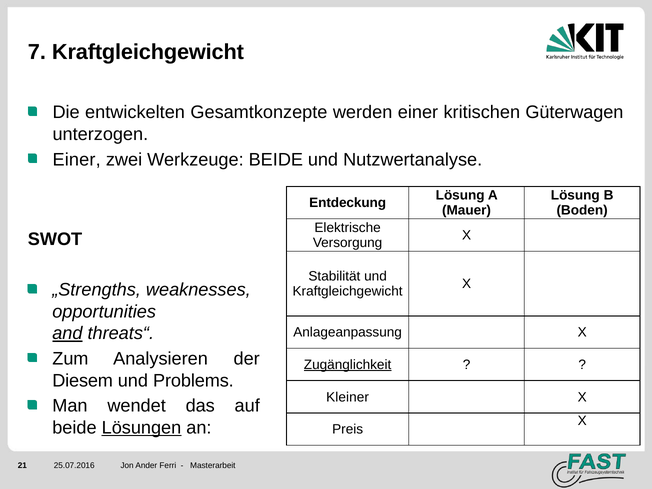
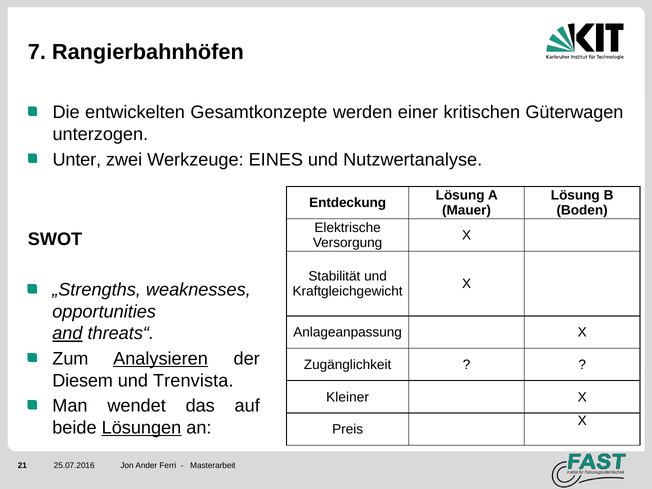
7 Kraftgleichgewicht: Kraftgleichgewicht -> Rangierbahnhöfen (148, 52)
Einer: Einer -> Unter (77, 160)
Werkzeuge BEIDE: BEIDE -> EINES (276, 160)
Analysieren underline: none -> present (161, 359)
Zugänglichkeit underline: present -> none (348, 365)
Problems: Problems -> Trenvista (193, 381)
